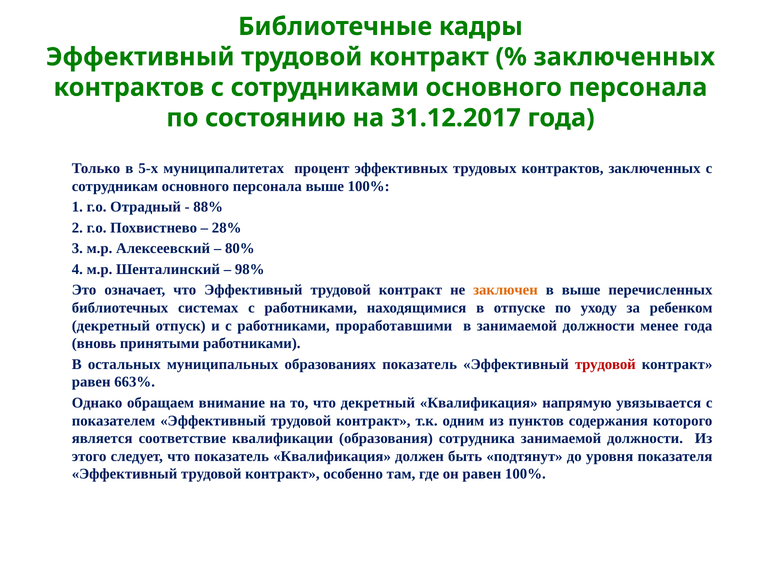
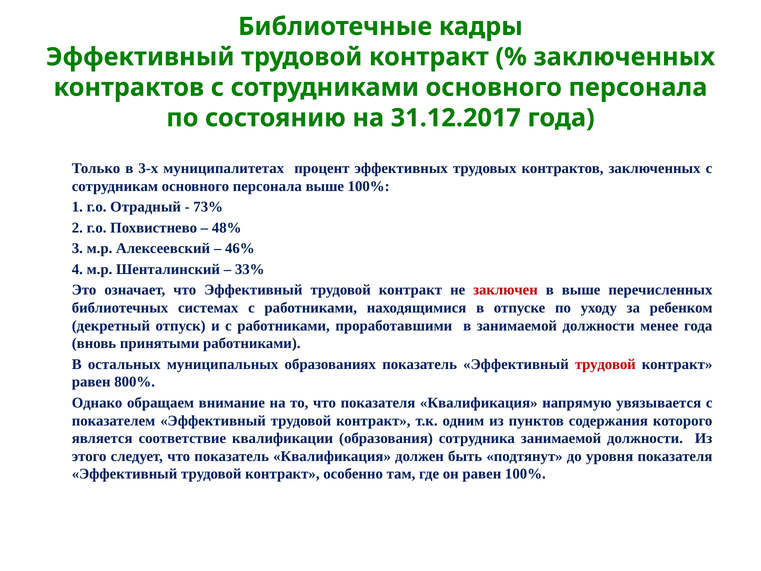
5-х: 5-х -> 3-х (148, 168)
88%: 88% -> 73% (208, 207)
28%: 28% -> 48% (227, 228)
80%: 80% -> 46% (240, 248)
98%: 98% -> 33% (250, 269)
заключен colour: orange -> red (505, 290)
663%: 663% -> 800% (135, 382)
что декретный: декретный -> показателя (378, 403)
